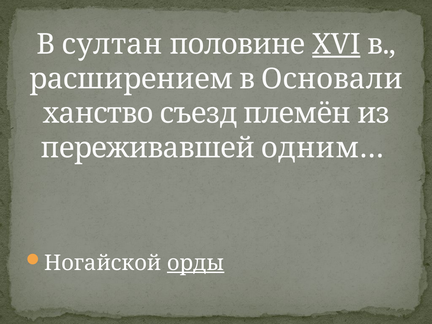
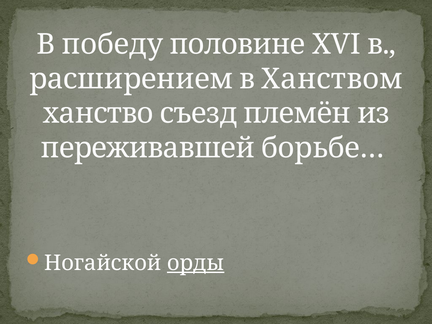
султан: султан -> победу (112, 44)
XVI underline: present -> none (336, 44)
Основали: Основали -> Ханством (332, 79)
одним…: одним… -> борьбе… (323, 148)
